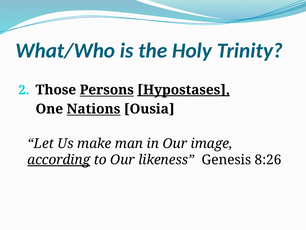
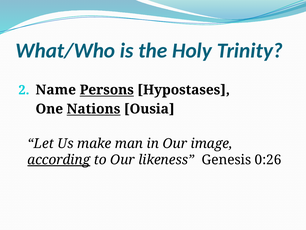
Those: Those -> Name (56, 90)
Hypostases underline: present -> none (184, 90)
8:26: 8:26 -> 0:26 (268, 160)
